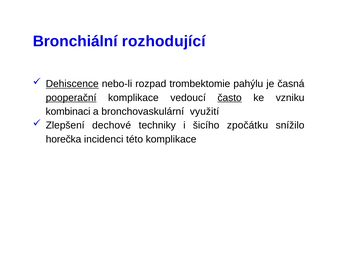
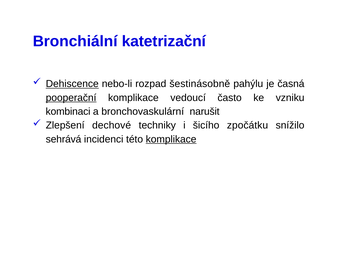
rozhodující: rozhodující -> katetrizační (164, 41)
trombektomie: trombektomie -> šestinásobně (200, 84)
často underline: present -> none (230, 98)
využití: využití -> narušit (205, 112)
horečka: horečka -> sehrává (64, 139)
komplikace underline: none -> present (171, 139)
